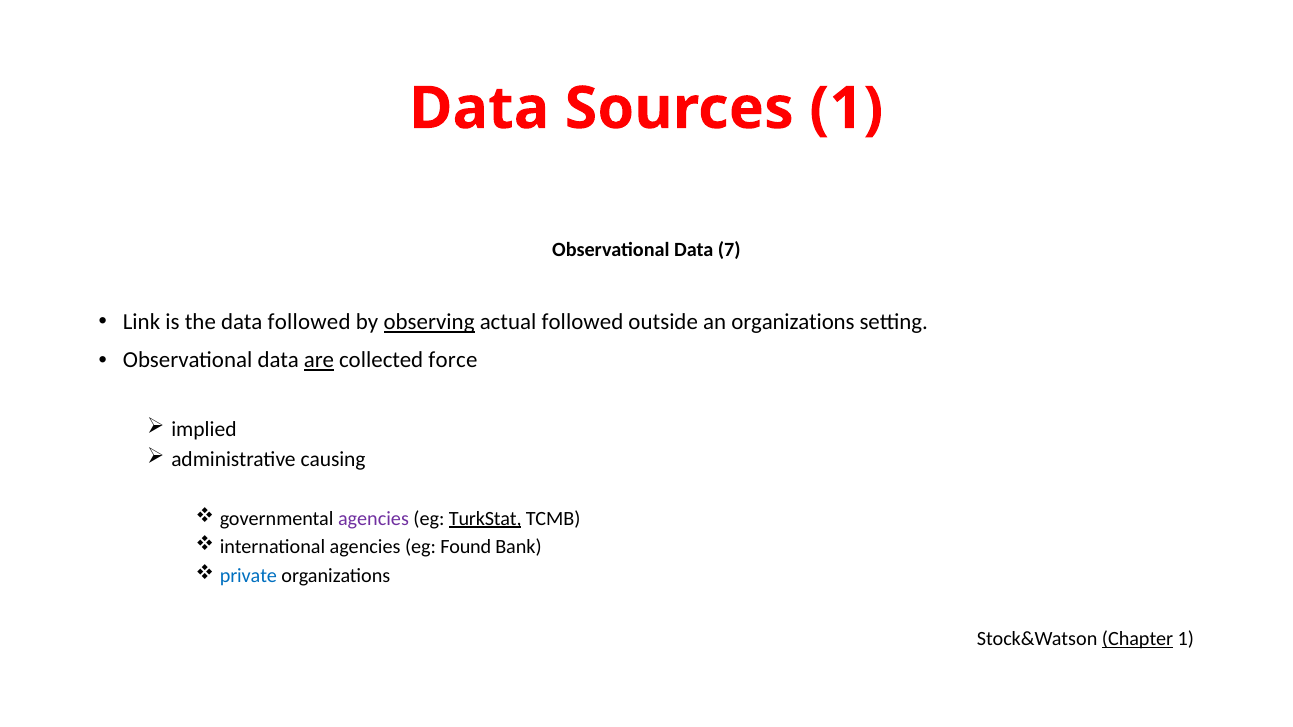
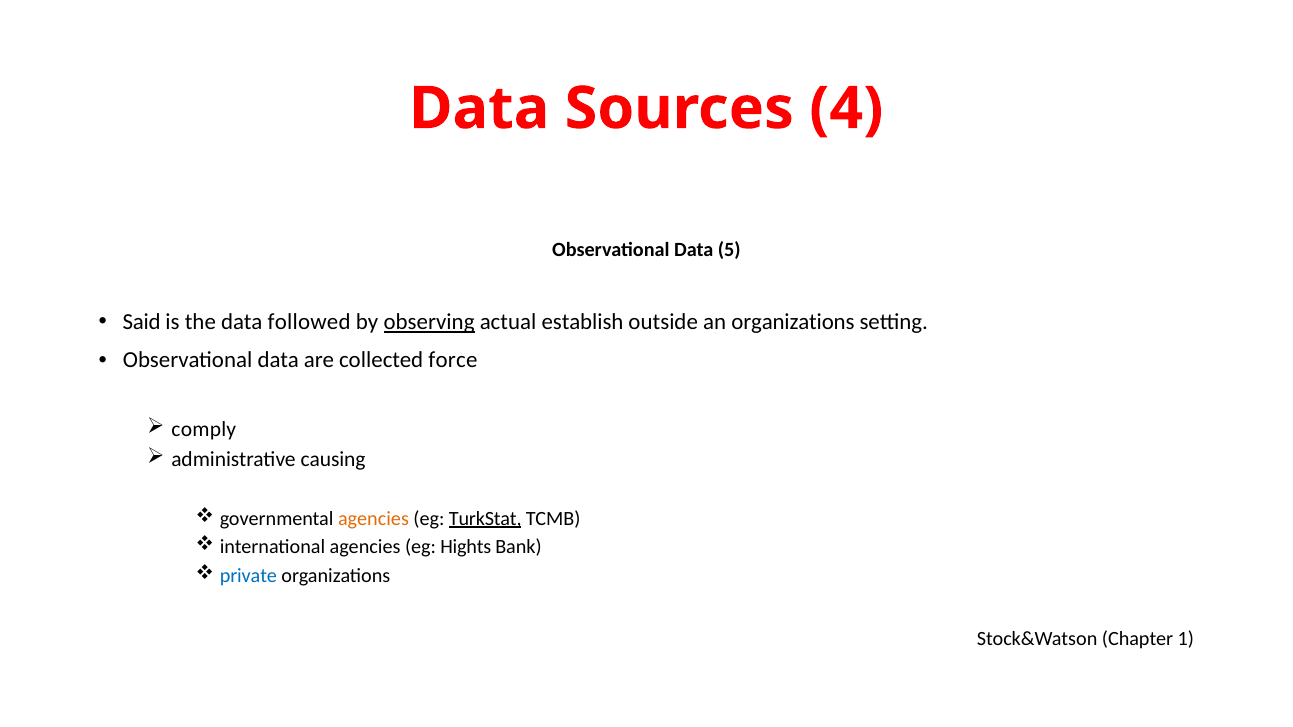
Sources 1: 1 -> 4 (846, 109)
7: 7 -> 5 (729, 250)
Link: Link -> Said (142, 322)
actual followed: followed -> establish (583, 322)
are underline: present -> none (319, 360)
implied: implied -> comply (204, 429)
agencies colour: purple -> orange (373, 519)
Found: Found -> Hights (466, 547)
Chapter underline: present -> none (1138, 639)
